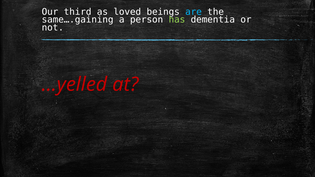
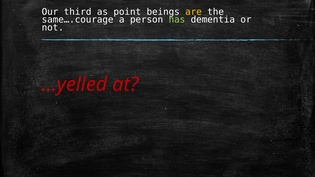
loved: loved -> point (127, 12)
are colour: light blue -> yellow (194, 12)
same….gaining: same….gaining -> same….courage (78, 20)
